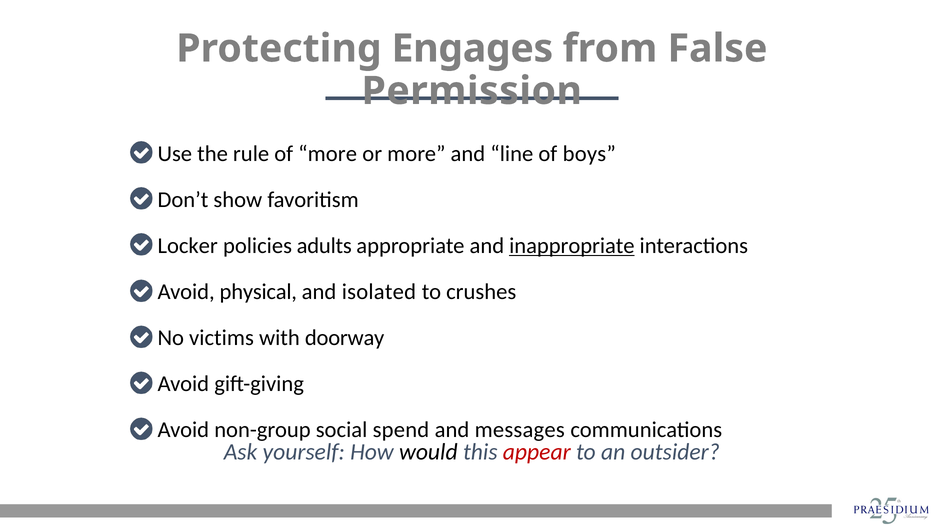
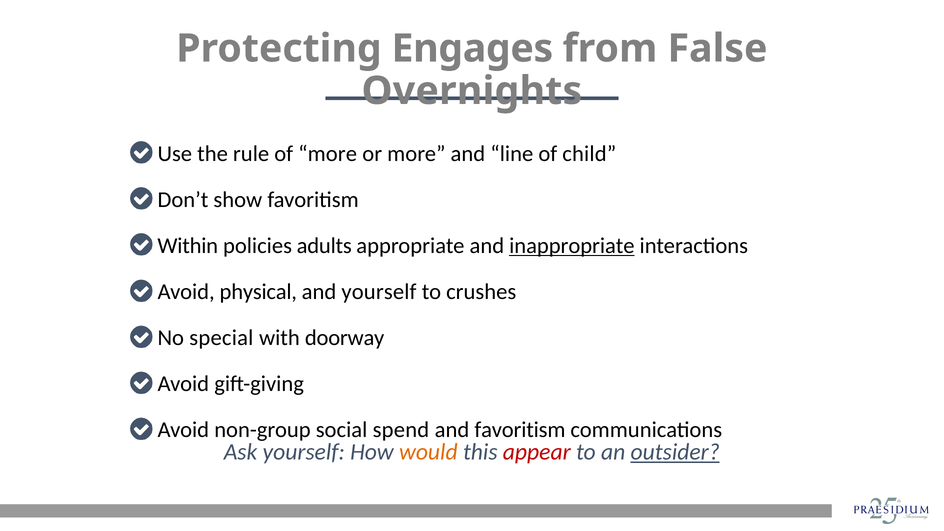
Permission: Permission -> Overnights (472, 91)
boys: boys -> child (589, 154)
Locker: Locker -> Within (188, 246)
and isolated: isolated -> yourself (379, 292)
victims: victims -> special (221, 338)
and messages: messages -> favoritism (520, 430)
would colour: black -> orange (428, 452)
outsider underline: none -> present (675, 452)
